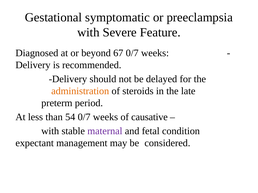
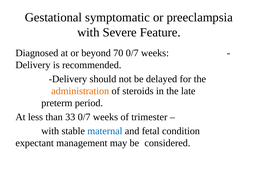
67: 67 -> 70 (118, 53)
54: 54 -> 33 (70, 117)
causative: causative -> trimester (149, 117)
maternal colour: purple -> blue (105, 131)
